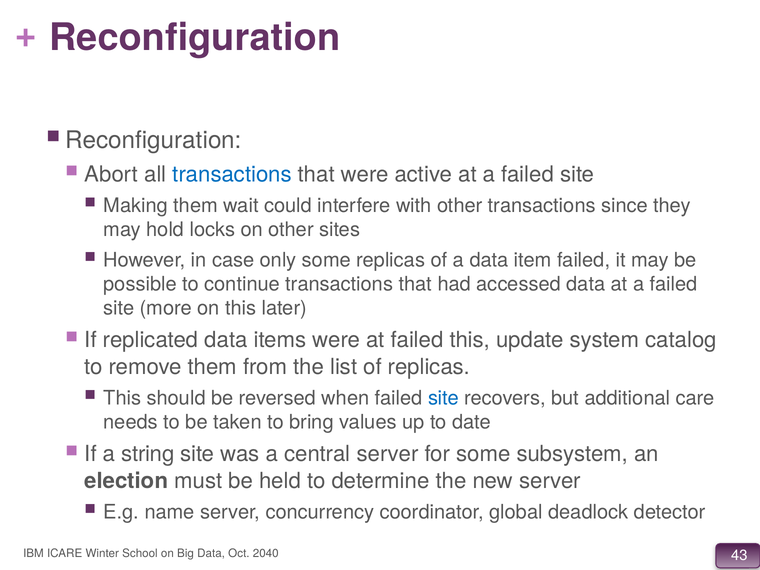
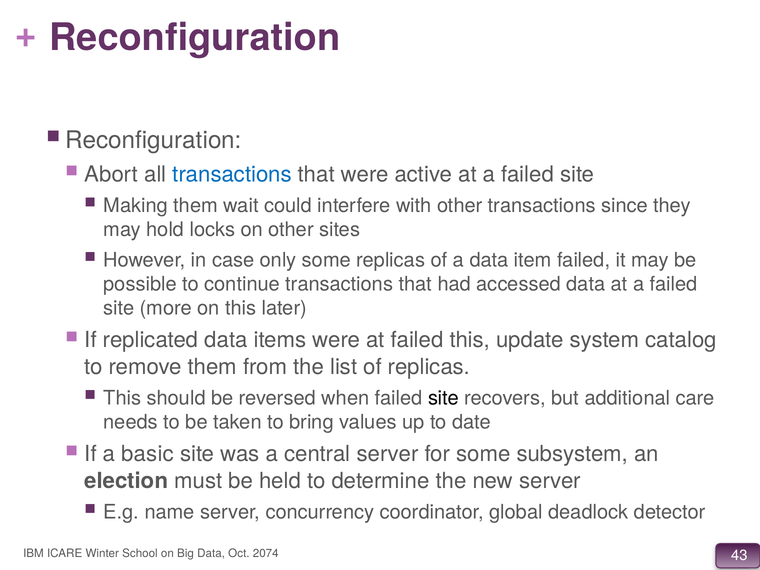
site colour: blue -> black (443, 398)
string: string -> basic (148, 454)
2040: 2040 -> 2074 (266, 553)
